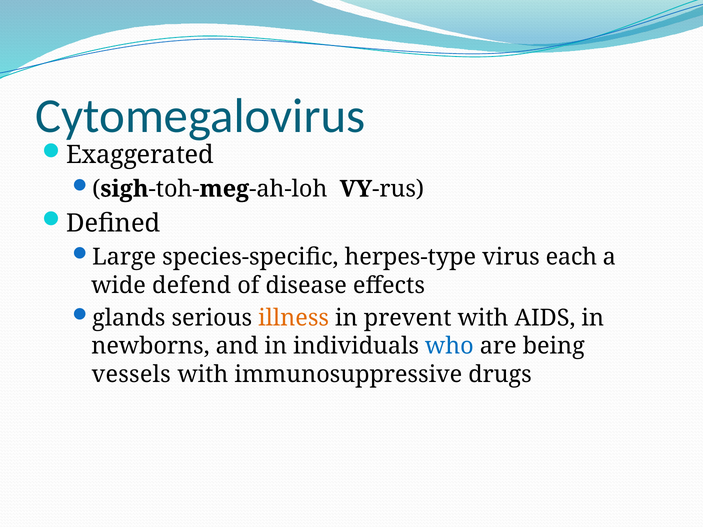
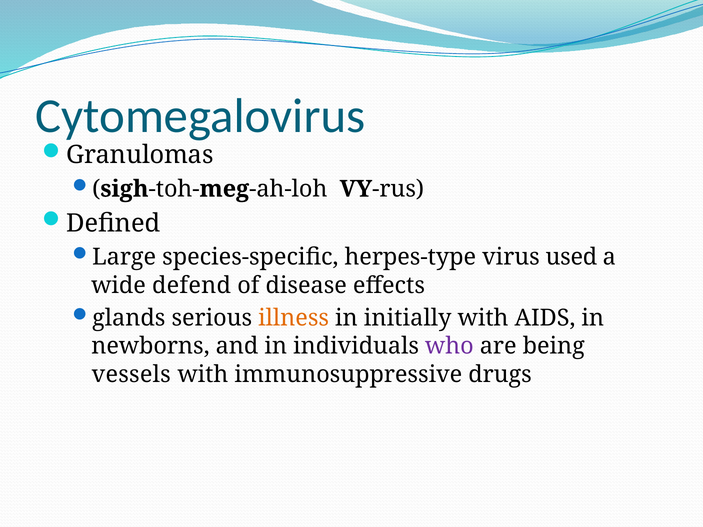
Exaggerated: Exaggerated -> Granulomas (140, 155)
each: each -> used (571, 257)
prevent: prevent -> initially (408, 318)
who colour: blue -> purple (449, 346)
